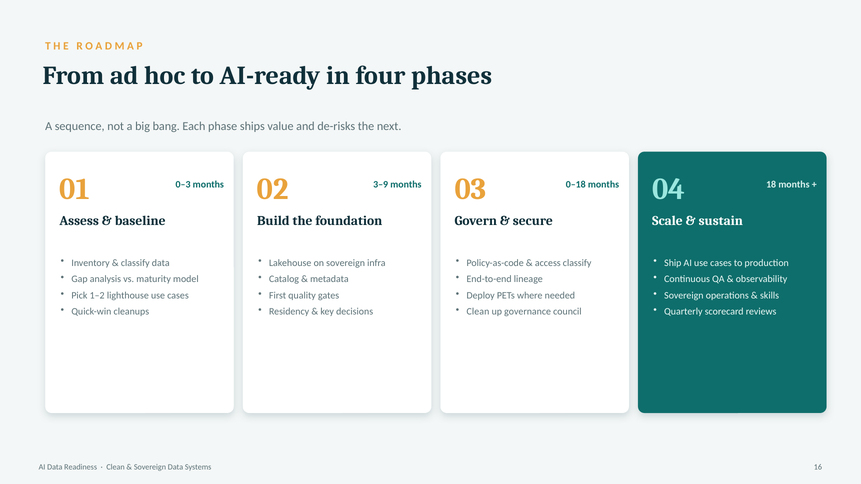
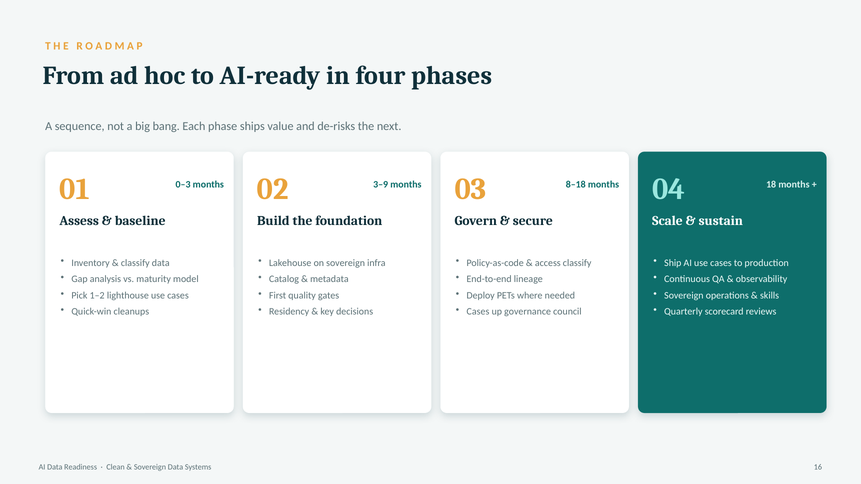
0–18: 0–18 -> 8–18 (576, 185)
Clean: Clean -> Cases (478, 312)
